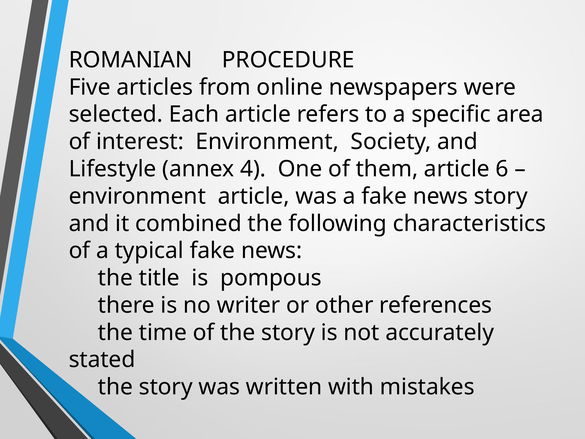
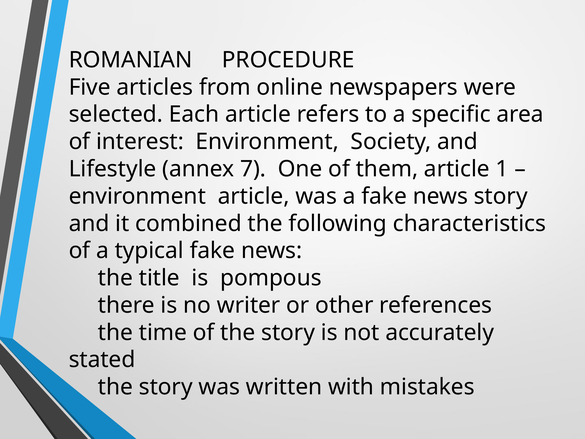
4: 4 -> 7 (253, 169)
6: 6 -> 1 (502, 169)
